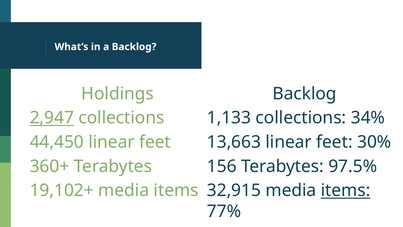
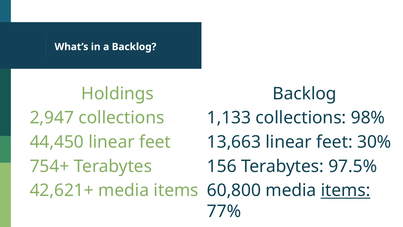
2,947 underline: present -> none (52, 118)
34%: 34% -> 98% (368, 118)
360+: 360+ -> 754+ (50, 166)
19,102+: 19,102+ -> 42,621+ (62, 190)
32,915: 32,915 -> 60,800 (234, 190)
